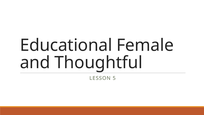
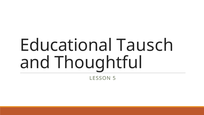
Female: Female -> Tausch (145, 45)
